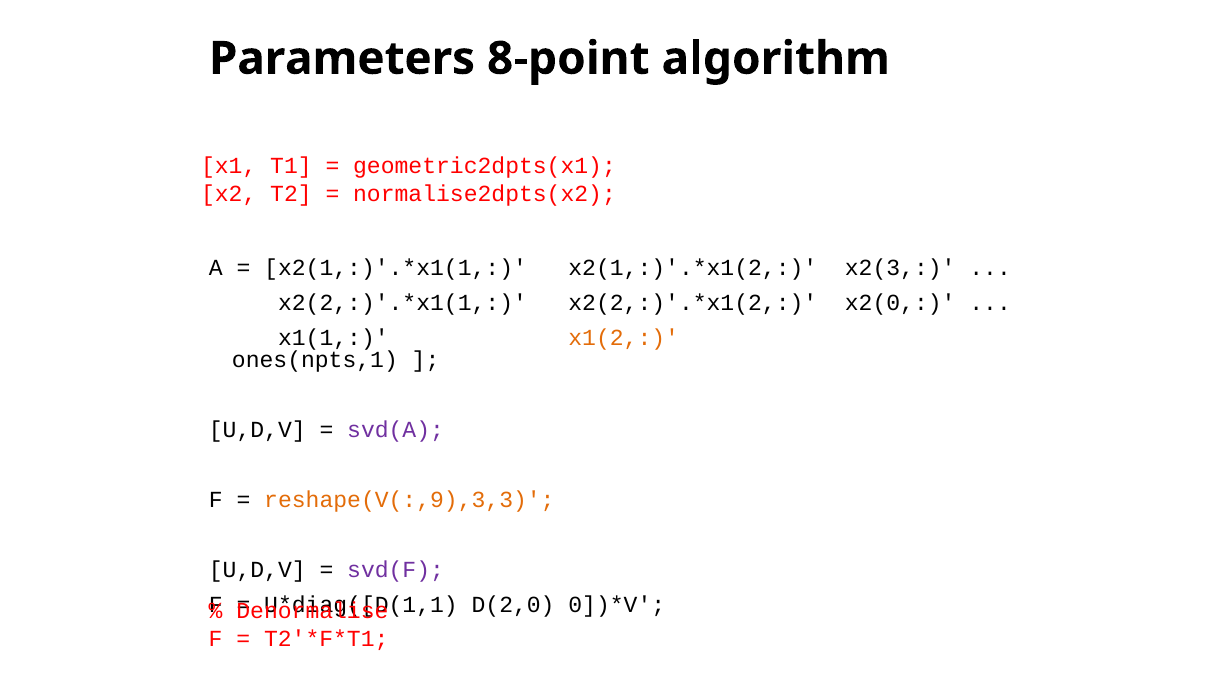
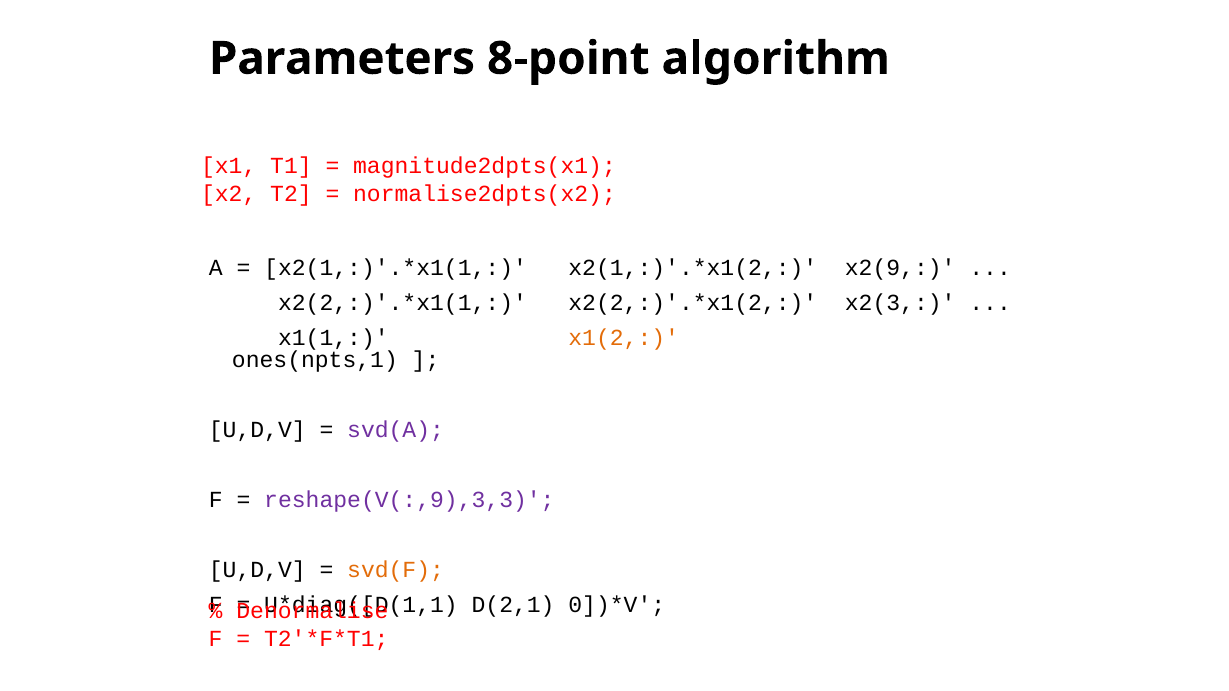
geometric2dpts(x1: geometric2dpts(x1 -> magnitude2dpts(x1 (485, 166)
x2(3: x2(3 -> x2(9 (900, 268)
x2(0: x2(0 -> x2(3 (900, 303)
reshape(V(:,9),3,3 colour: orange -> purple (409, 500)
svd(F colour: purple -> orange (396, 570)
D(2,0: D(2,0 -> D(2,1 (513, 605)
